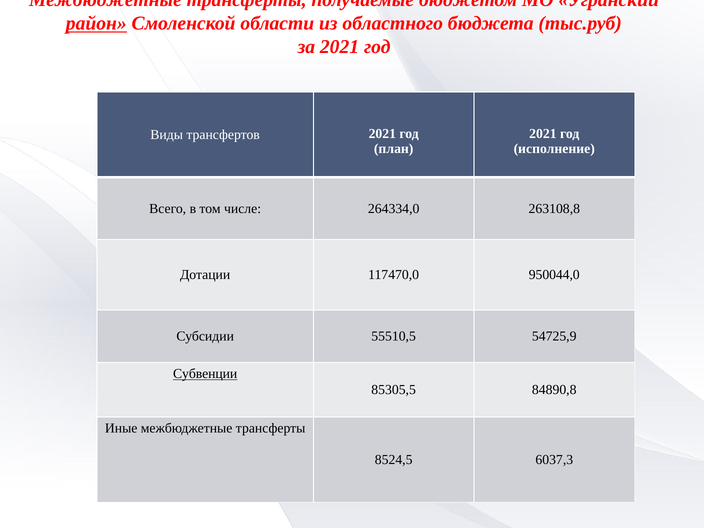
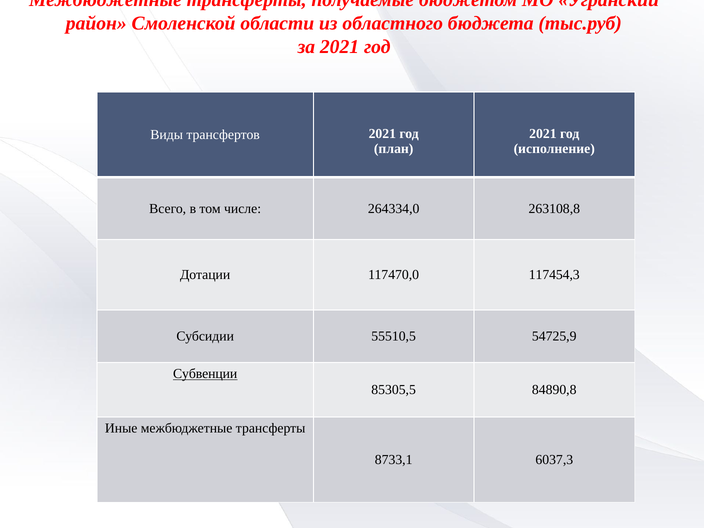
район underline: present -> none (96, 23)
950044,0: 950044,0 -> 117454,3 (554, 275)
8524,5: 8524,5 -> 8733,1 (394, 460)
